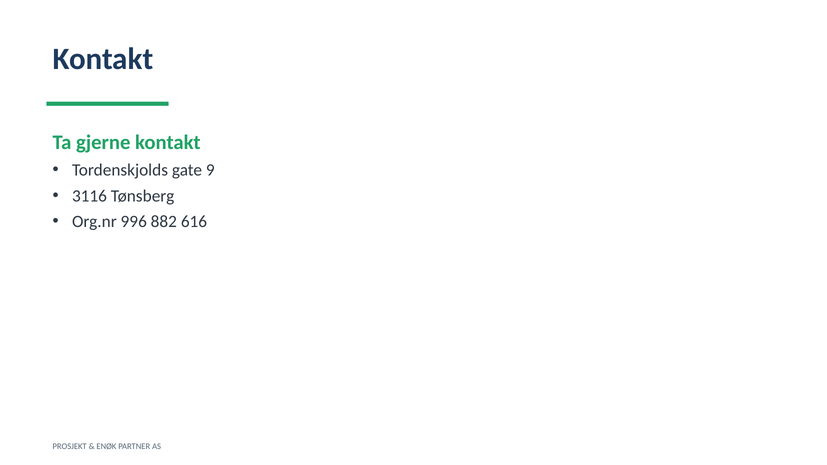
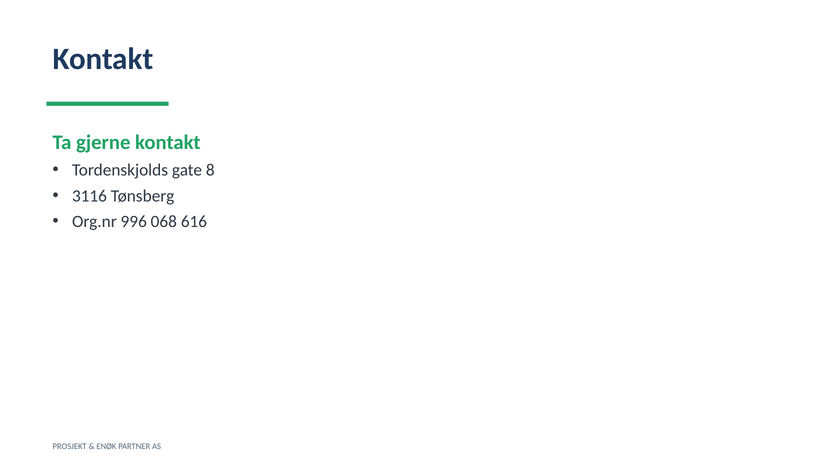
9: 9 -> 8 (210, 170)
882: 882 -> 068 (164, 222)
